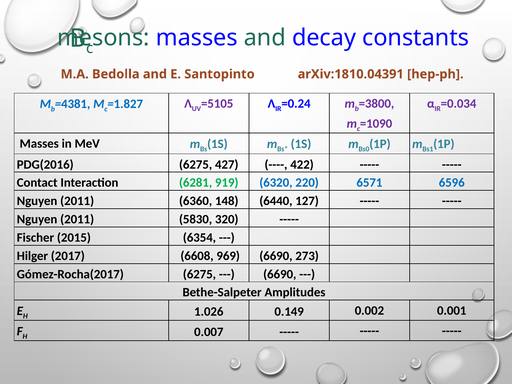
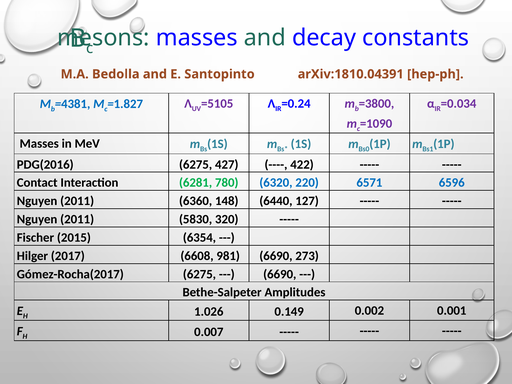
919: 919 -> 780 (227, 183)
969: 969 -> 981 (228, 256)
